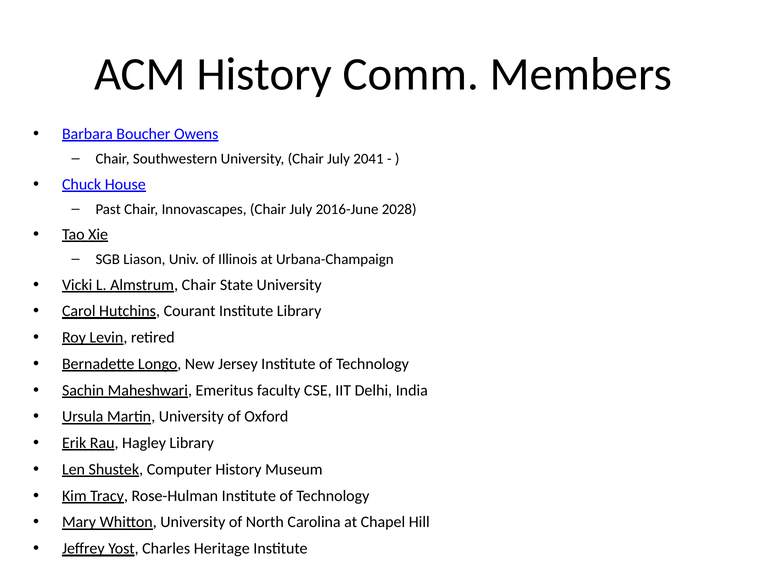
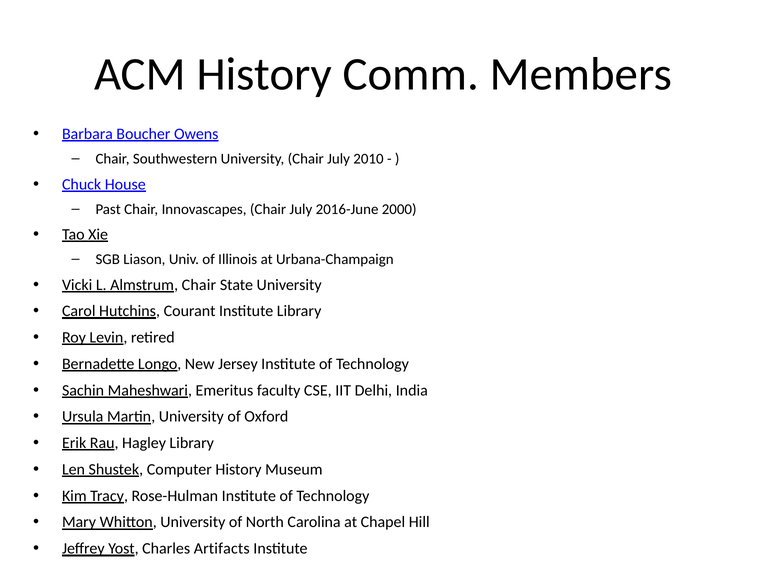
2041: 2041 -> 2010 (368, 159)
2028: 2028 -> 2000 (399, 209)
Heritage: Heritage -> Artifacts (222, 549)
